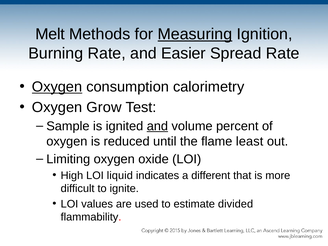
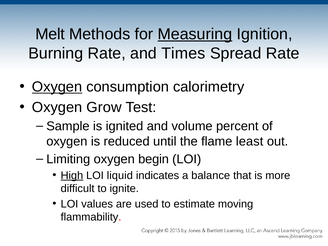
Easier: Easier -> Times (183, 53)
and underline: present -> none (157, 126)
oxide: oxide -> begin (154, 159)
High underline: none -> present (72, 175)
different: different -> balance (211, 175)
divided: divided -> moving (236, 204)
